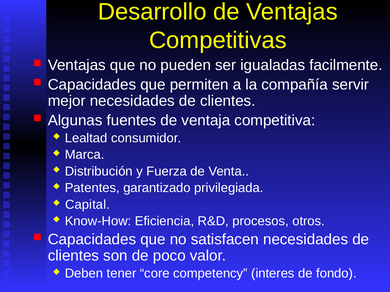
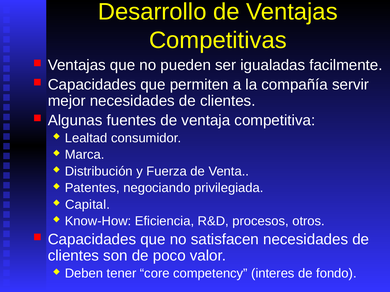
garantizado: garantizado -> negociando (157, 188)
